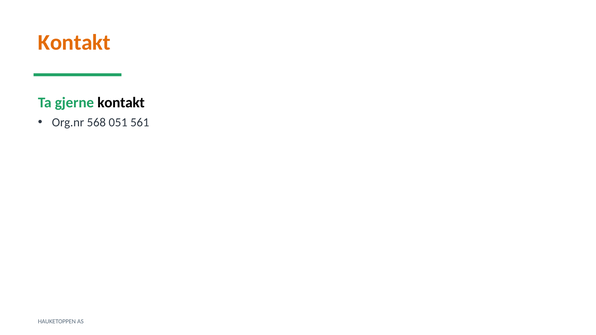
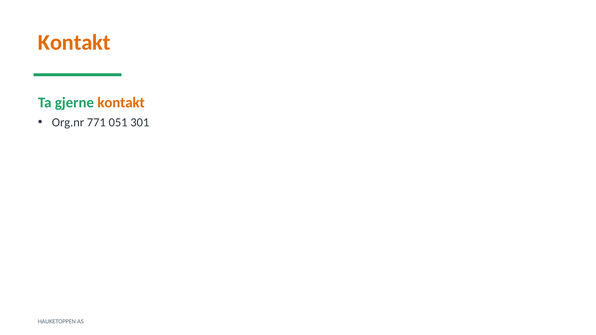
kontakt colour: black -> orange (121, 103)
568: 568 -> 771 (96, 123)
561: 561 -> 301 (140, 123)
